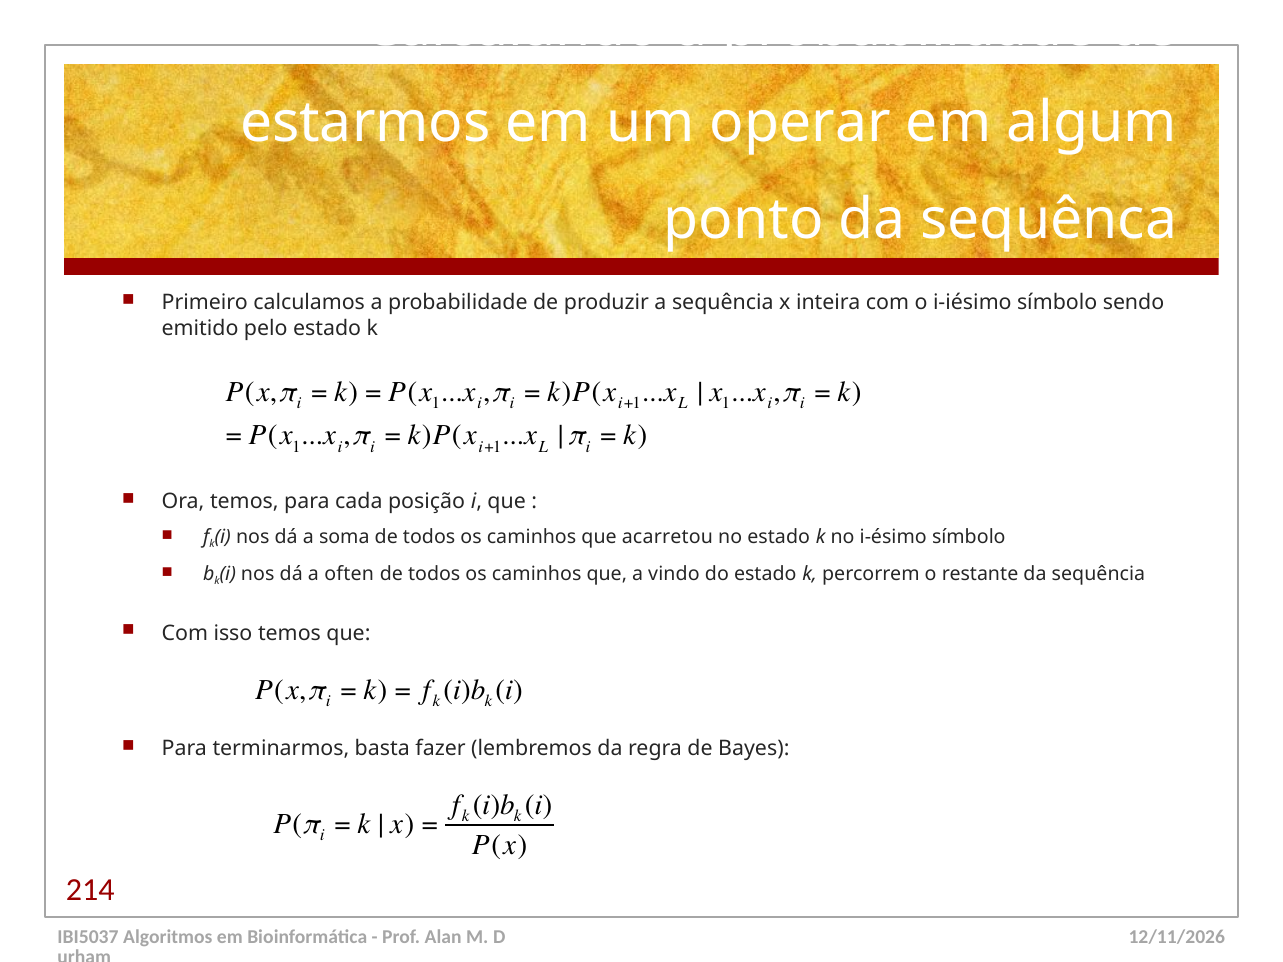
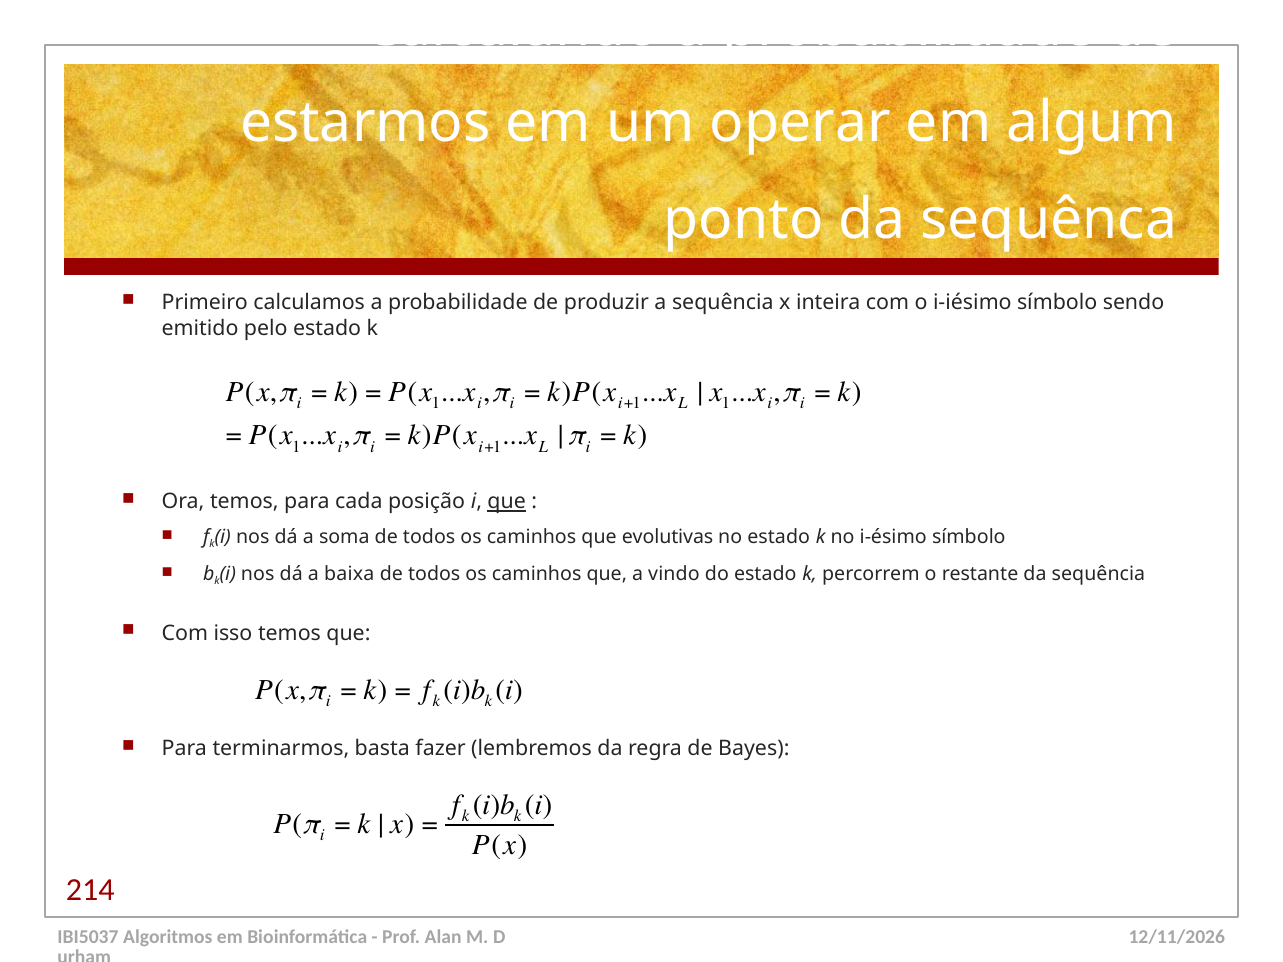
que underline: none -> present (507, 502)
acarretou: acarretou -> evolutivas (668, 537)
often: often -> baixa (349, 574)
